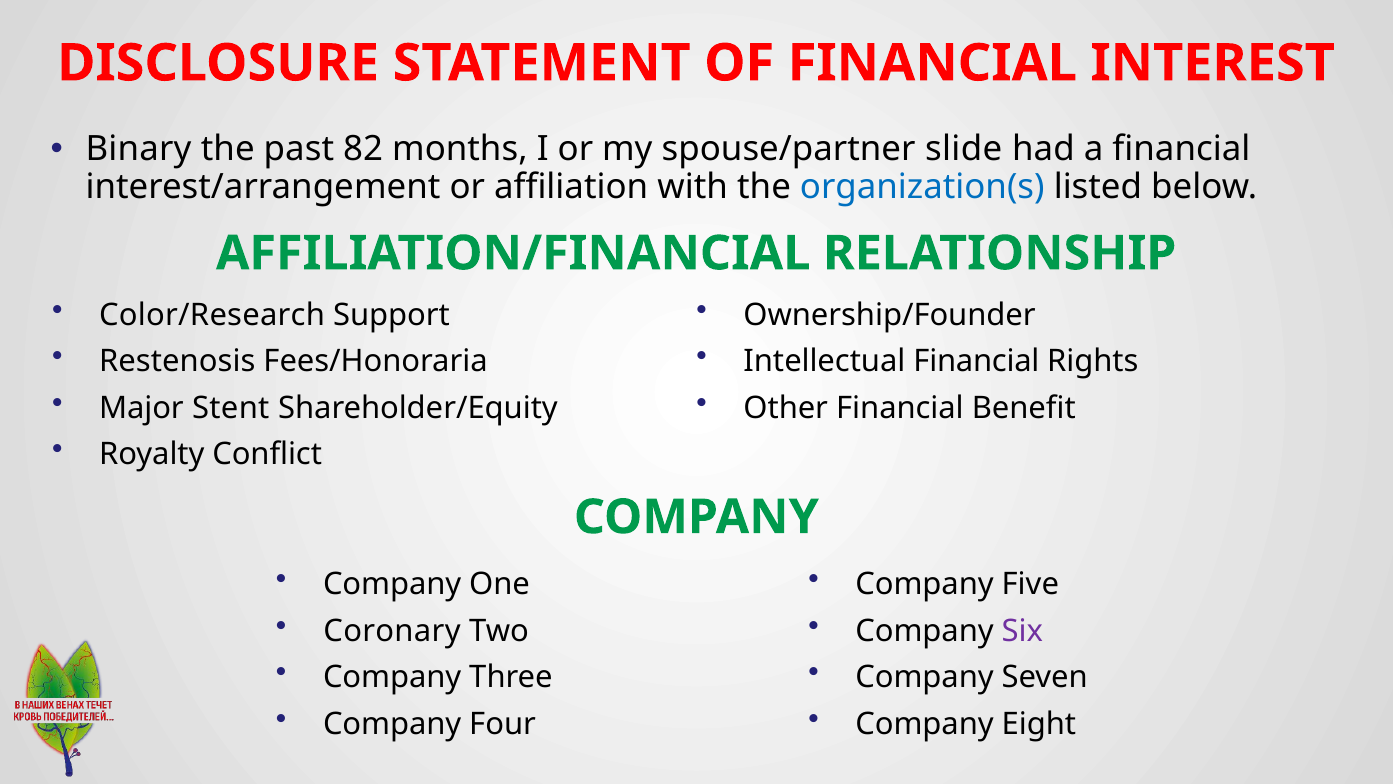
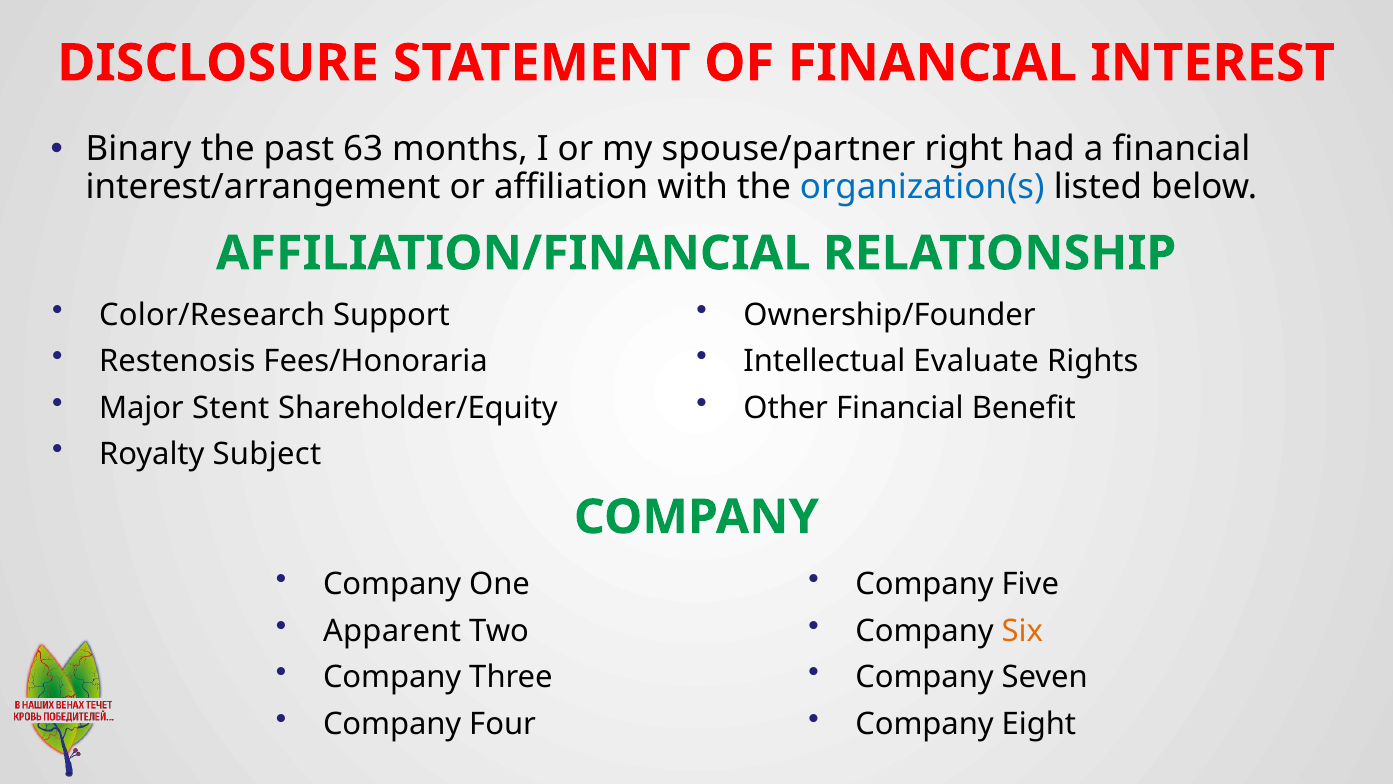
82: 82 -> 63 (363, 149)
slide: slide -> right (964, 149)
Intellectual Financial: Financial -> Evaluate (976, 361)
Conflict: Conflict -> Subject (267, 454)
Coronary: Coronary -> Apparent (392, 630)
Six colour: purple -> orange (1022, 630)
